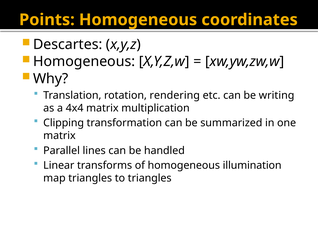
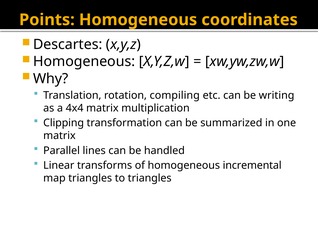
rendering: rendering -> compiling (175, 95)
illumination: illumination -> incremental (252, 165)
